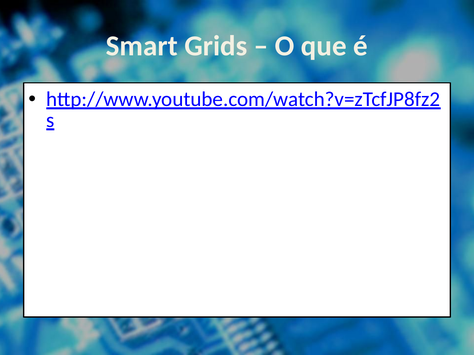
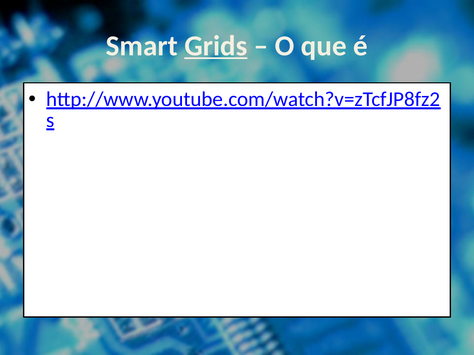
Grids underline: none -> present (216, 46)
